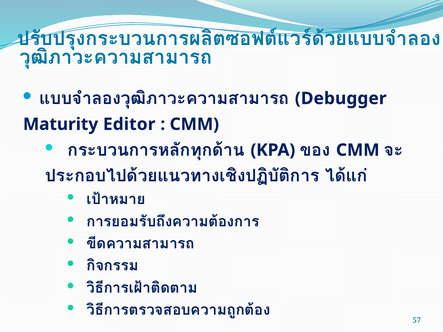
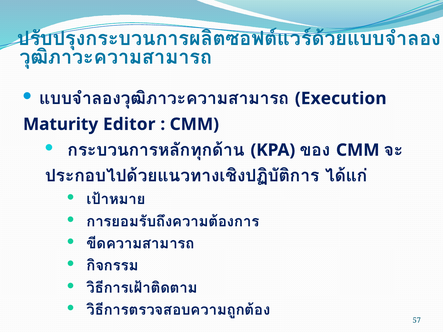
Debugger: Debugger -> Execution (341, 98)
